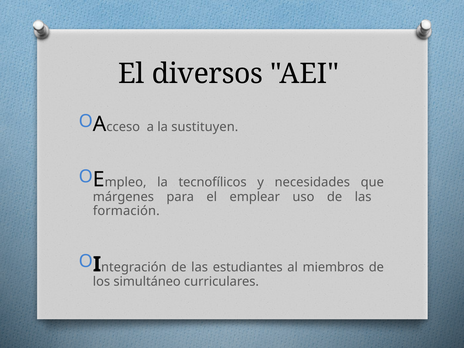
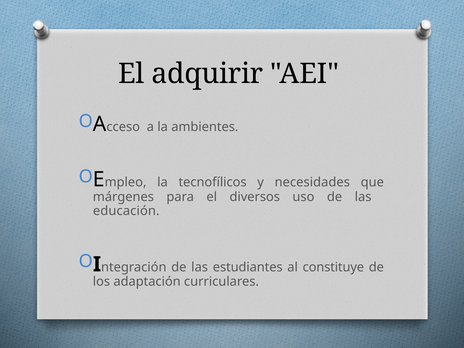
diversos: diversos -> adquirir (207, 74)
sustituyen: sustituyen -> ambientes (205, 127)
emplear: emplear -> diversos (255, 197)
formación: formación -> educación (126, 211)
miembros: miembros -> constituye (333, 267)
simultáneo: simultáneo -> adaptación (147, 282)
